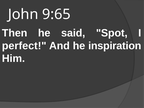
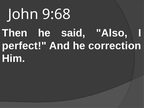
9:65: 9:65 -> 9:68 (56, 14)
Spot: Spot -> Also (112, 33)
inspiration: inspiration -> correction (115, 46)
